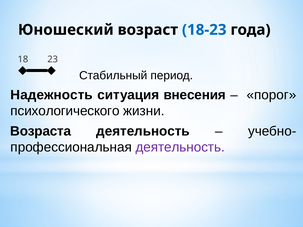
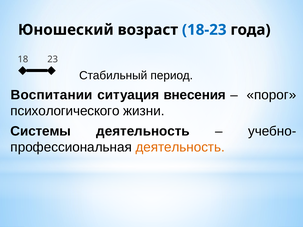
Надежность: Надежность -> Воспитании (52, 95)
Возраста: Возраста -> Системы (41, 131)
деятельность colour: purple -> orange (180, 147)
